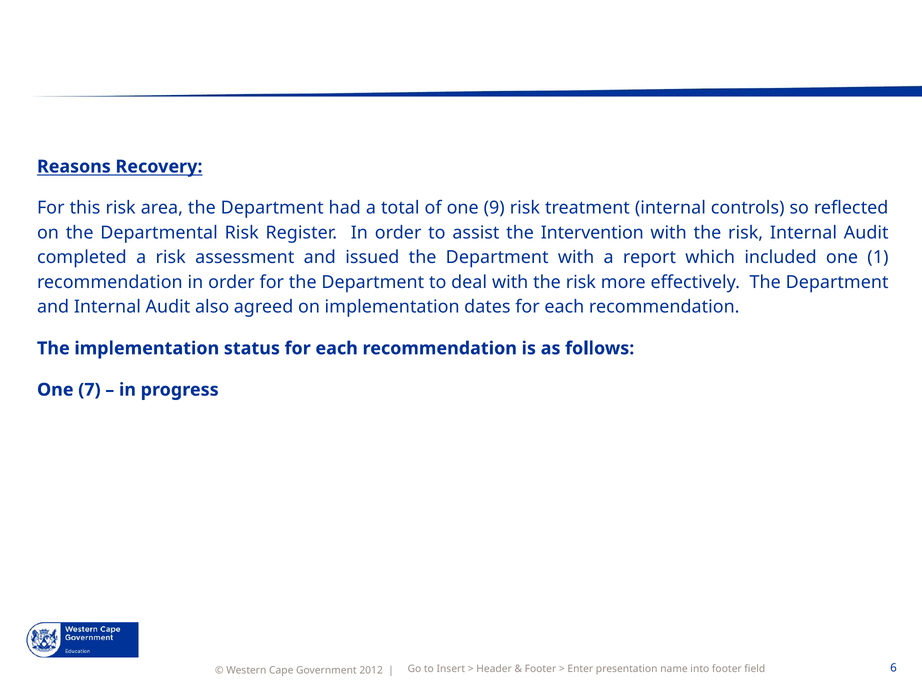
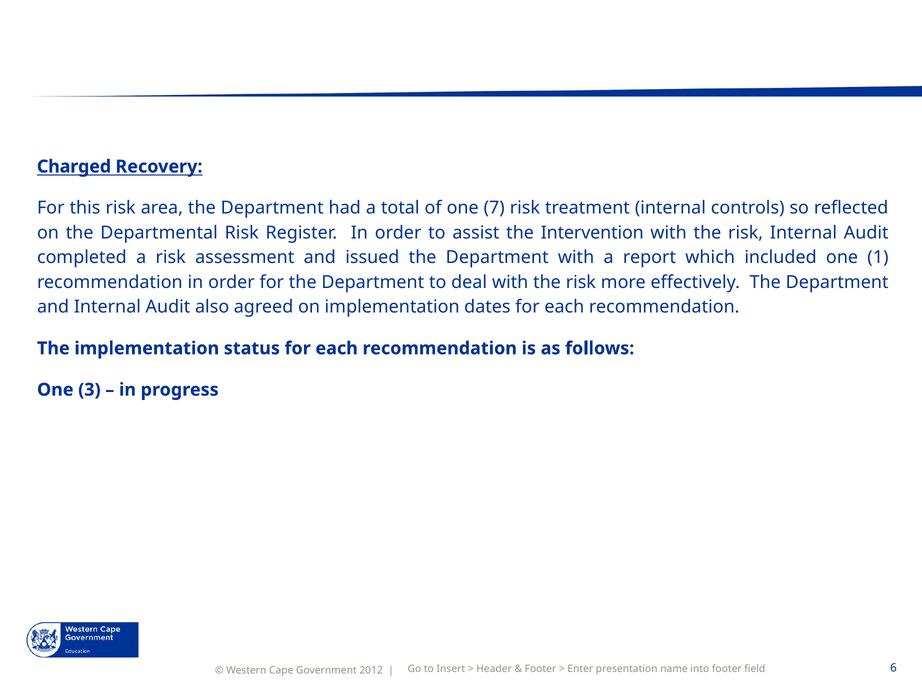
Reasons: Reasons -> Charged (74, 166)
9: 9 -> 7 (494, 208)
7: 7 -> 3 (89, 389)
